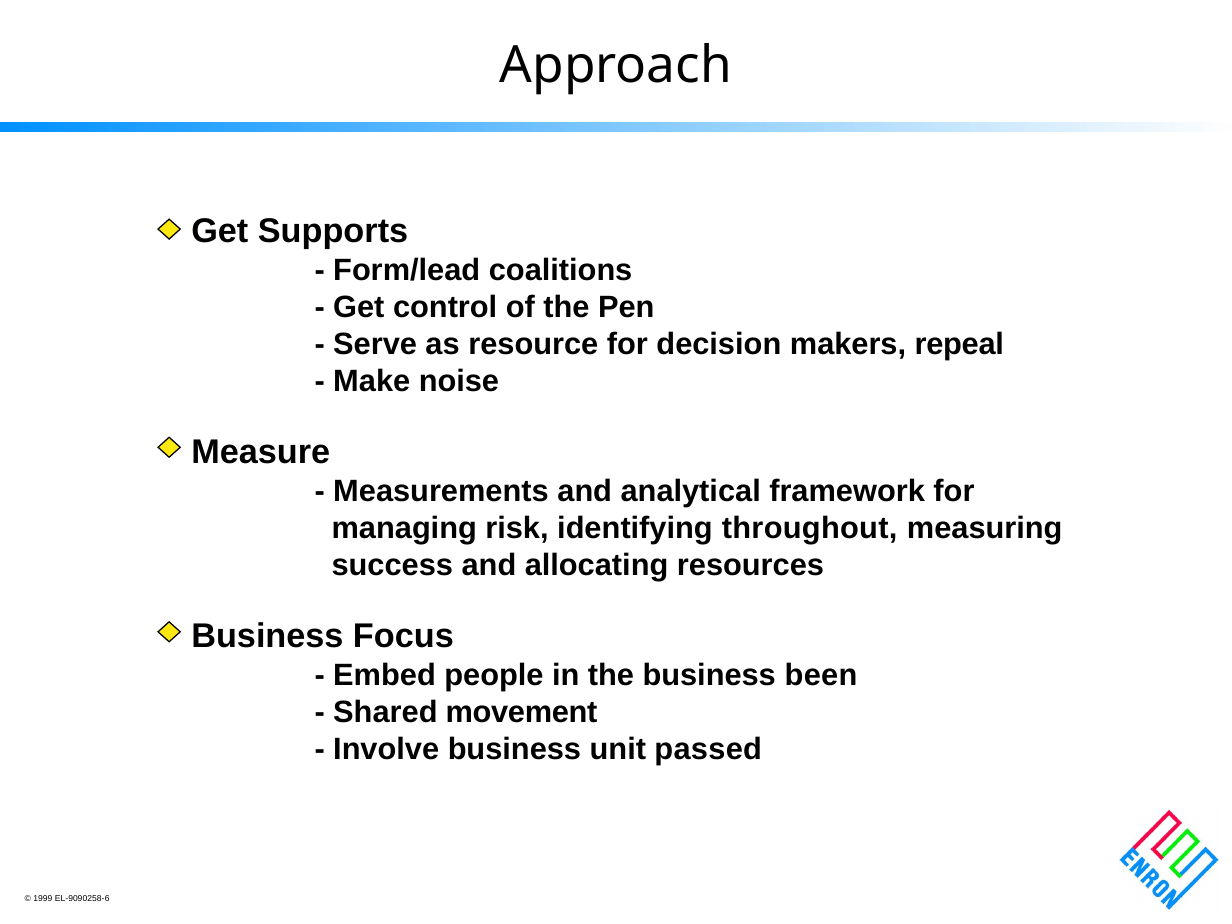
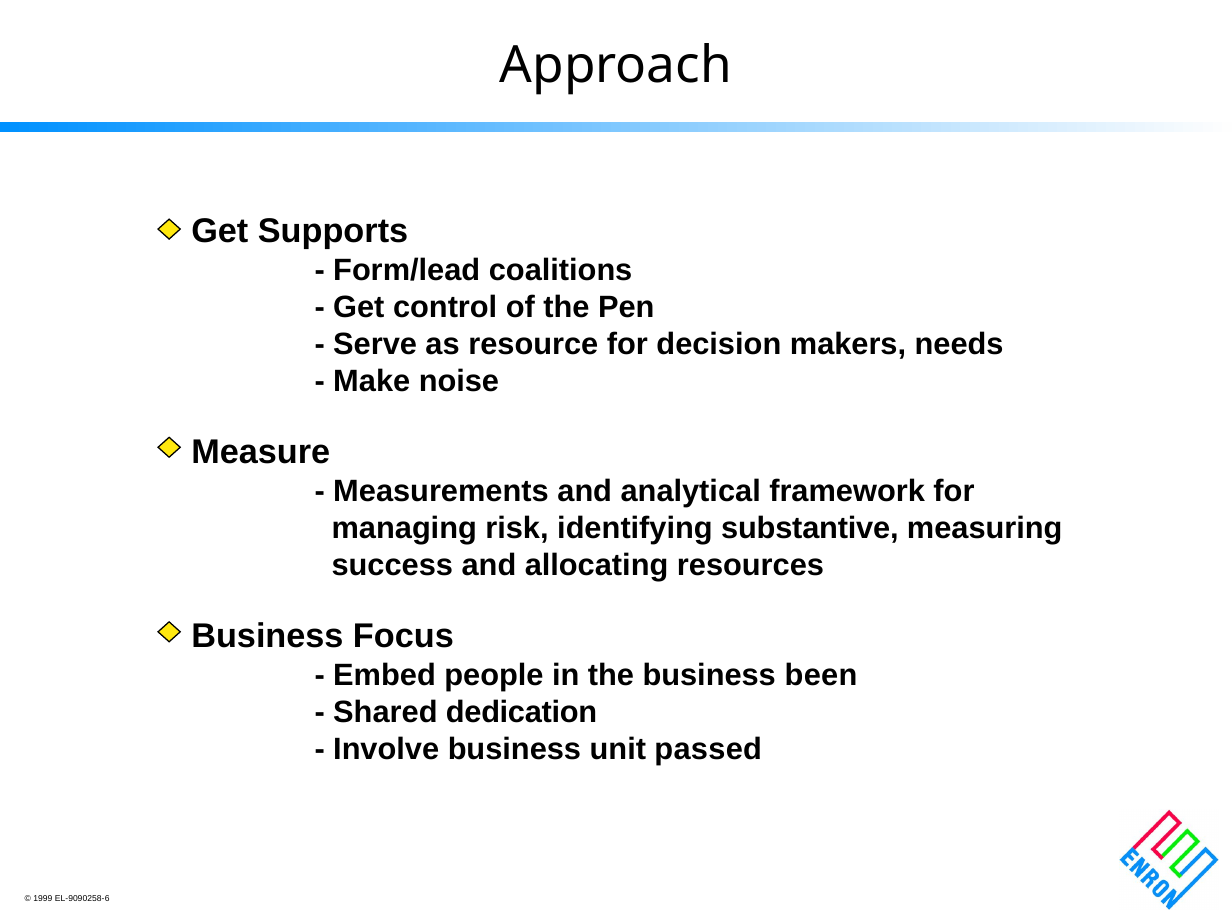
repeal: repeal -> needs (959, 344)
throughout: throughout -> substantive (810, 528)
movement: movement -> dedication (522, 712)
